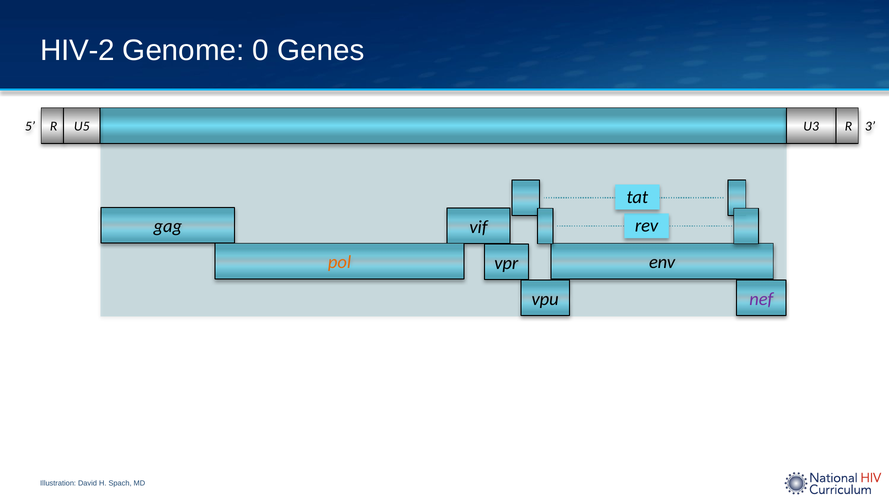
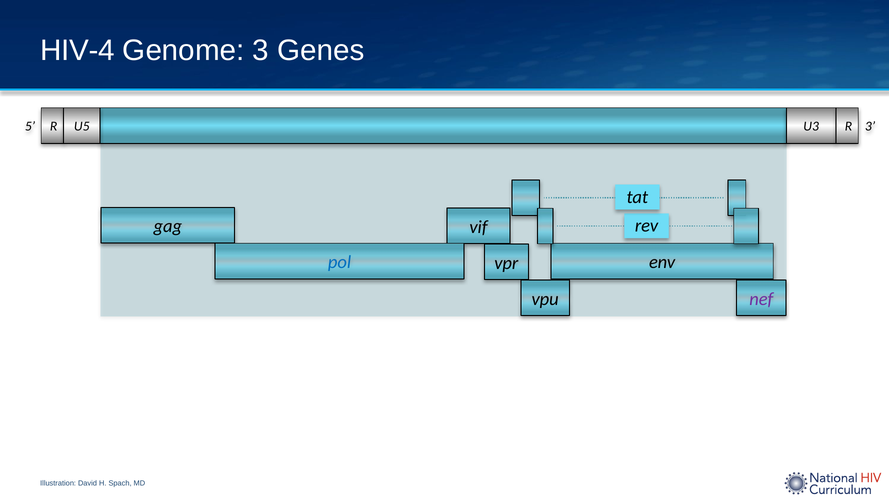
HIV-2: HIV-2 -> HIV-4 (77, 51)
Genome 0: 0 -> 3 (261, 51)
pol colour: orange -> blue (340, 262)
